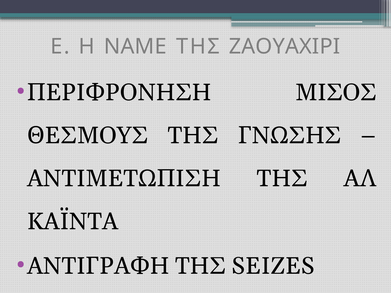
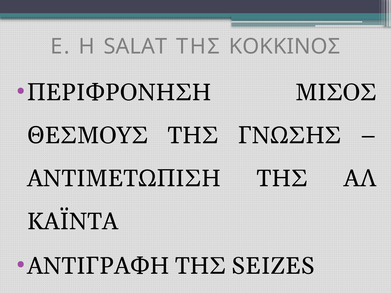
NAME: NAME -> SALAT (135, 47)
ΖΑΟΥΑΧΙΡΙ: ΖΑΟΥΑΧΙΡΙ -> ΚΟΚΚΙΝΟΣ (284, 47)
